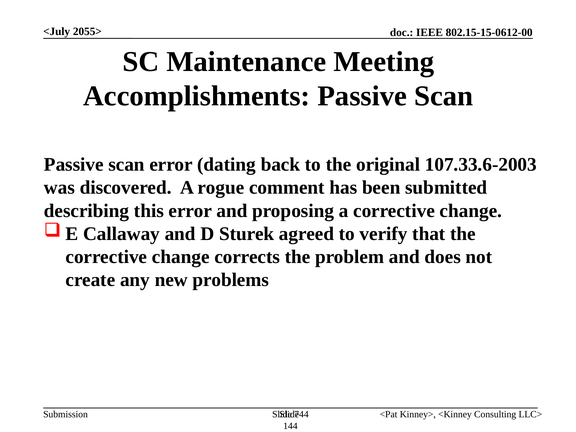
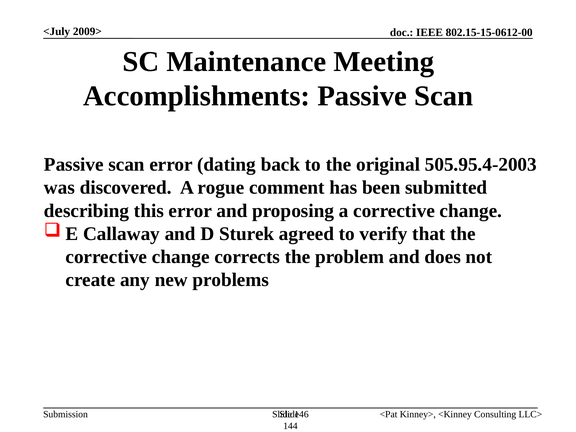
2055>: 2055> -> 2009> (87, 31)
107.33.6-2003: 107.33.6-2003 -> 505.95.4-2003 (481, 165)
744: 744 -> 146 (301, 414)
